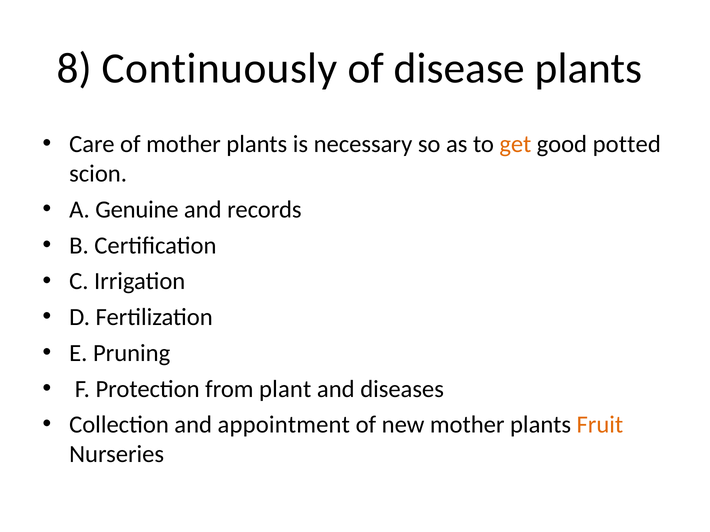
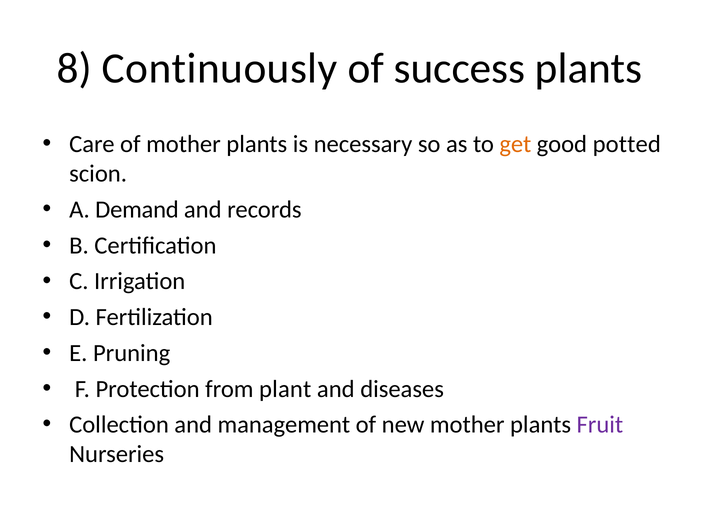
disease: disease -> success (459, 69)
Genuine: Genuine -> Demand (137, 210)
appointment: appointment -> management (284, 425)
Fruit colour: orange -> purple (600, 425)
